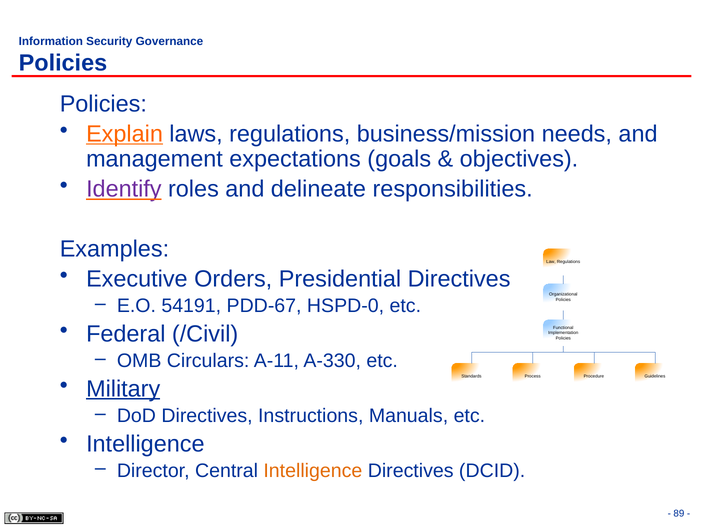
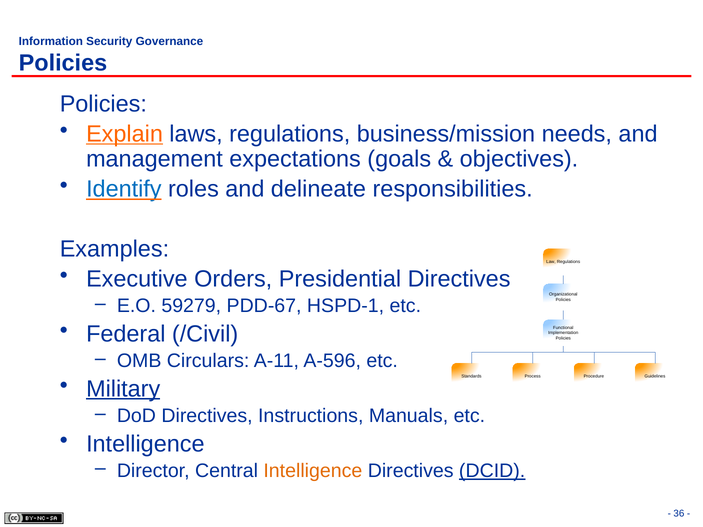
Identify colour: purple -> blue (124, 189)
54191: 54191 -> 59279 (191, 306)
HSPD-0: HSPD-0 -> HSPD-1 (346, 306)
A-330: A-330 -> A-596 (332, 361)
DCID underline: none -> present (492, 471)
89: 89 -> 36 (679, 514)
